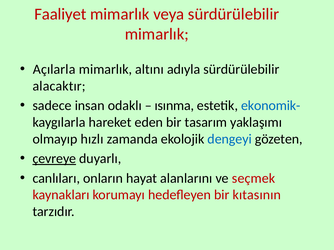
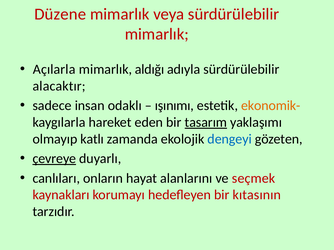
Faaliyet: Faaliyet -> Düzene (60, 14)
altını: altını -> aldığı (150, 69)
ısınma: ısınma -> ışınımı (174, 106)
ekonomik- colour: blue -> orange (271, 106)
tasarım underline: none -> present (206, 123)
hızlı: hızlı -> katlı (92, 139)
